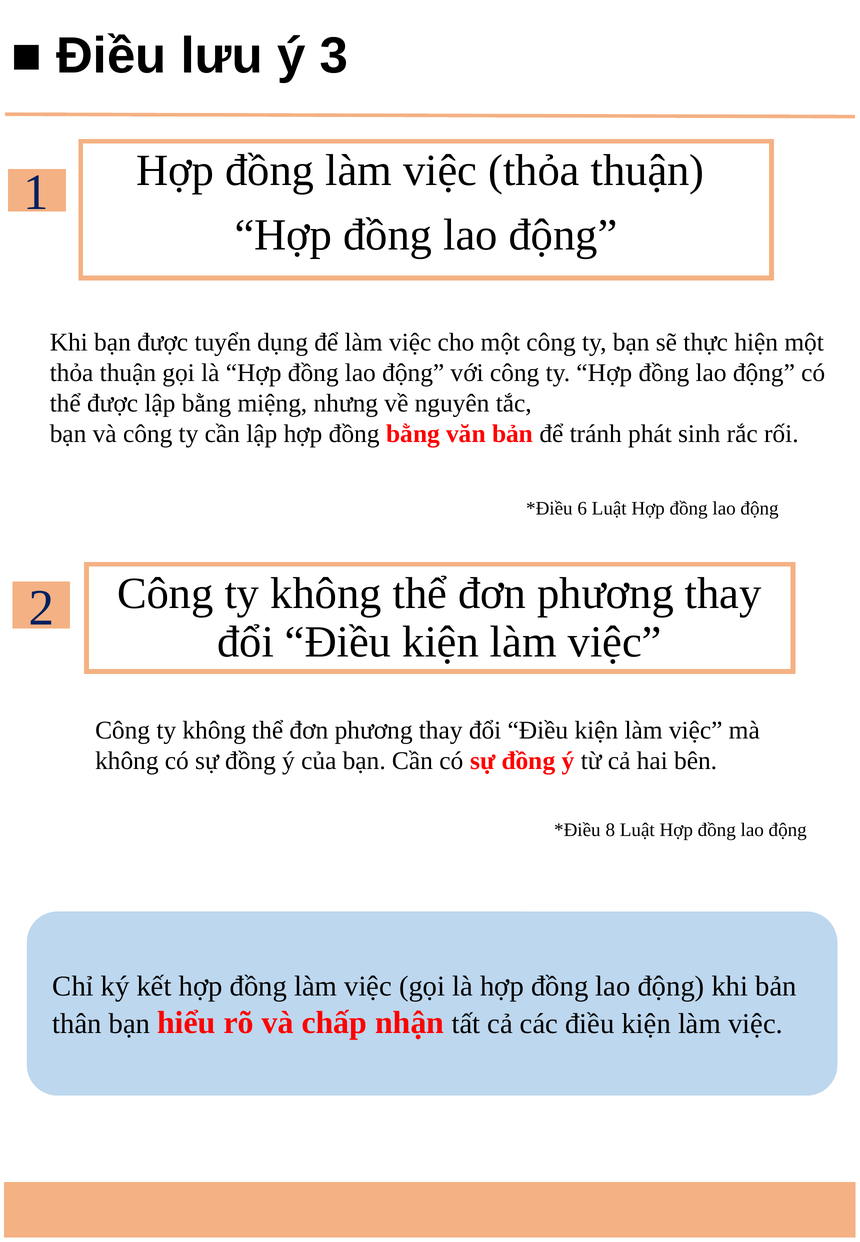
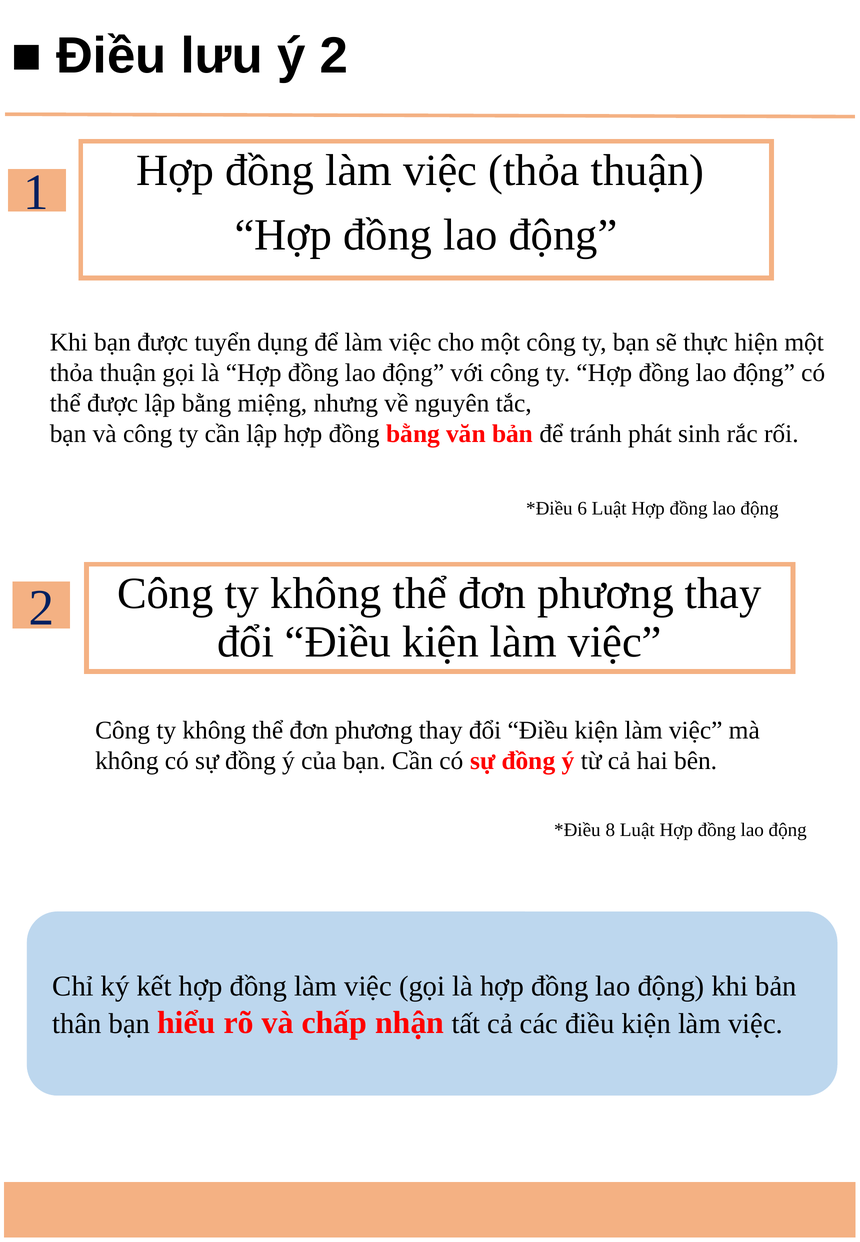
ý 3: 3 -> 2 (334, 56)
